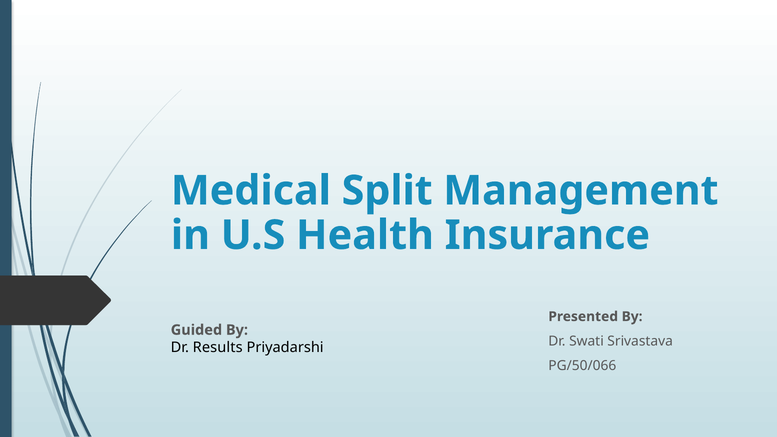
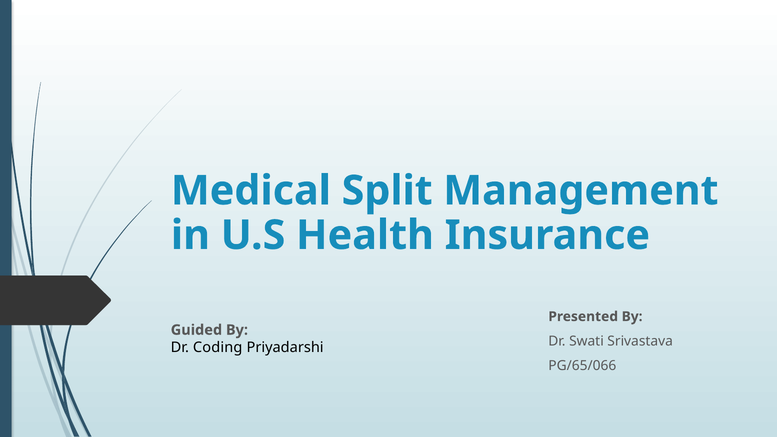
Results: Results -> Coding (218, 347)
PG/50/066: PG/50/066 -> PG/65/066 (582, 366)
